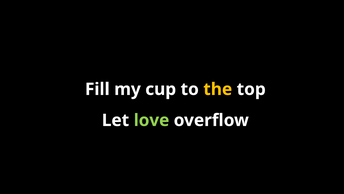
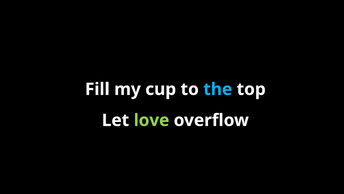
the colour: yellow -> light blue (218, 89)
